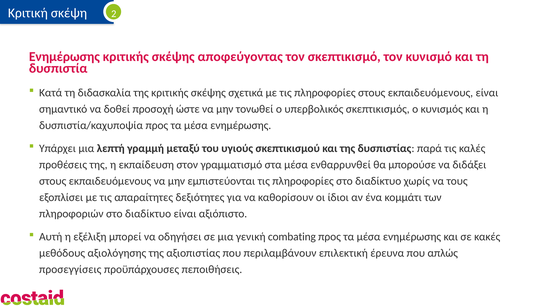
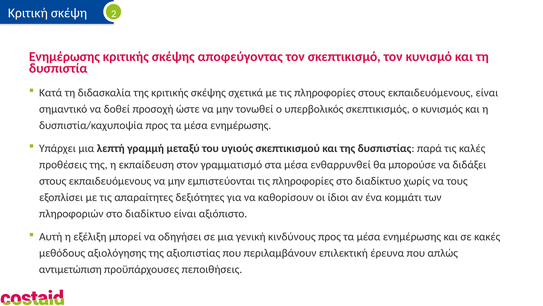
combating: combating -> κινδύνους (292, 236)
προσεγγίσεις: προσεγγίσεις -> αντιμετώπιση (70, 269)
